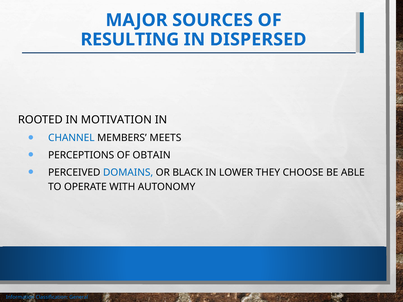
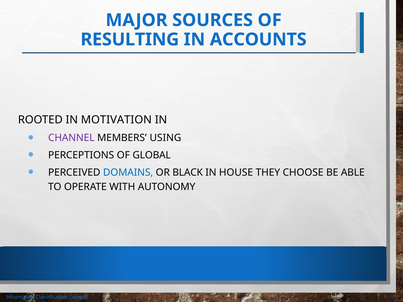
DISPERSED: DISPERSED -> ACCOUNTS (258, 40)
CHANNEL colour: blue -> purple (71, 138)
MEETS: MEETS -> USING (165, 138)
OBTAIN: OBTAIN -> GLOBAL (152, 155)
LOWER: LOWER -> HOUSE (236, 173)
